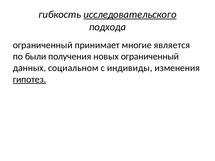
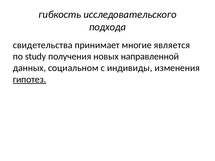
исследовательского underline: present -> none (130, 15)
ограниченный: ограниченный -> свидетельства (43, 45)
были: были -> study (36, 57)
новых ограниченный: ограниченный -> направленной (150, 57)
